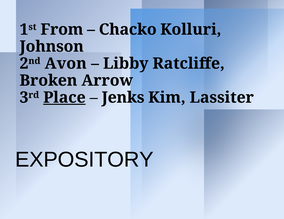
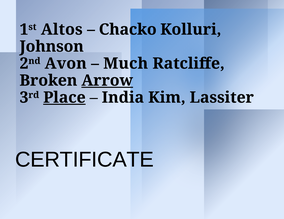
From: From -> Altos (62, 30)
Libby: Libby -> Much (126, 64)
Arrow underline: none -> present (107, 81)
Jenks: Jenks -> India (123, 98)
EXPOSITORY: EXPOSITORY -> CERTIFICATE (84, 160)
